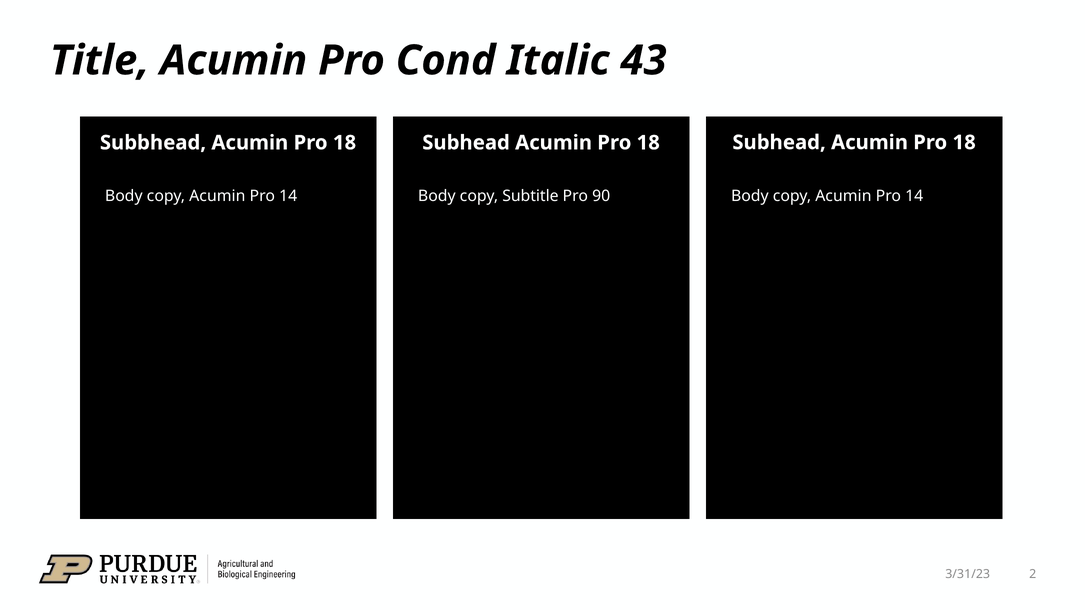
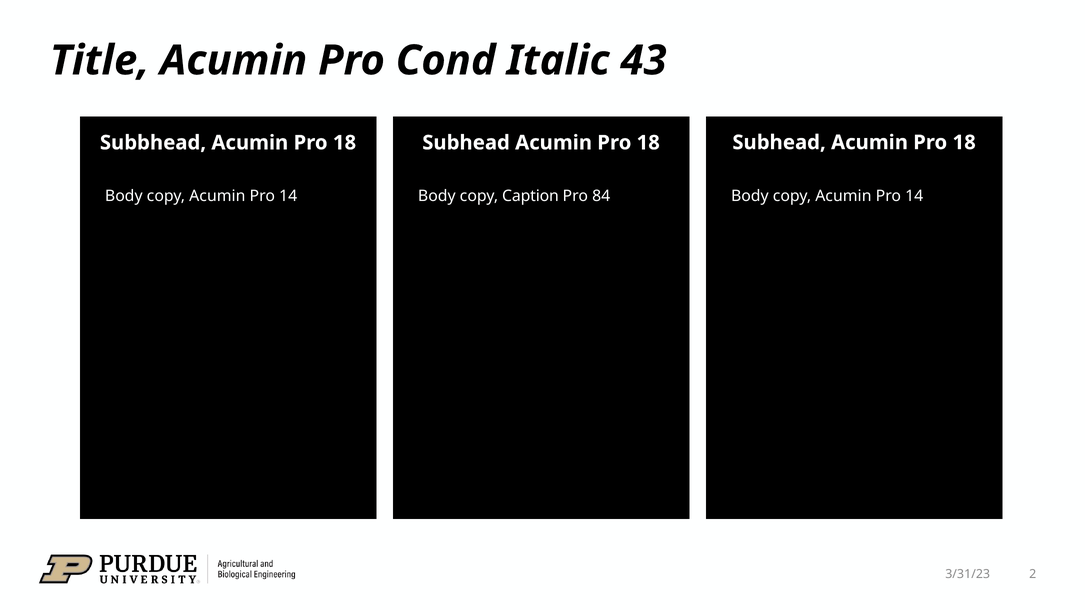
Subtitle: Subtitle -> Caption (530, 196)
90: 90 -> 84 (601, 196)
